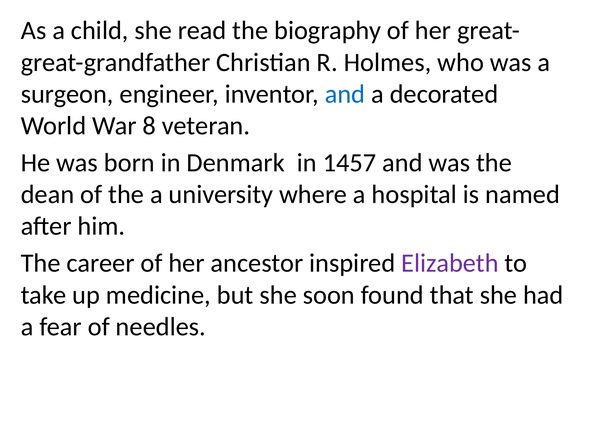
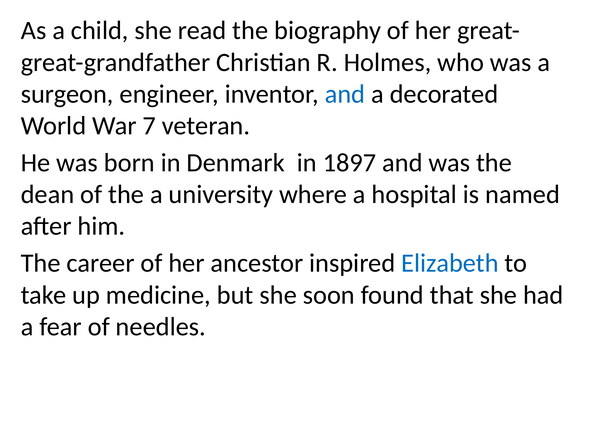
8: 8 -> 7 (149, 126)
1457: 1457 -> 1897 (349, 163)
Elizabeth colour: purple -> blue (450, 263)
